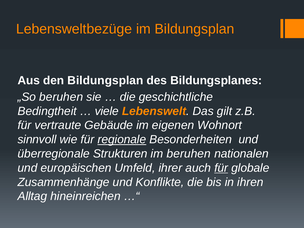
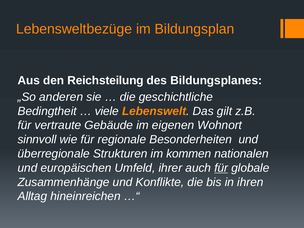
den Bildungsplan: Bildungsplan -> Reichsteilung (105, 80)
„So beruhen: beruhen -> anderen (61, 97)
regionale underline: present -> none (122, 140)
im beruhen: beruhen -> kommen (189, 154)
